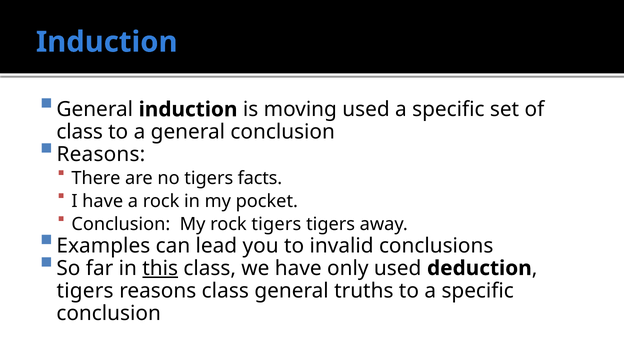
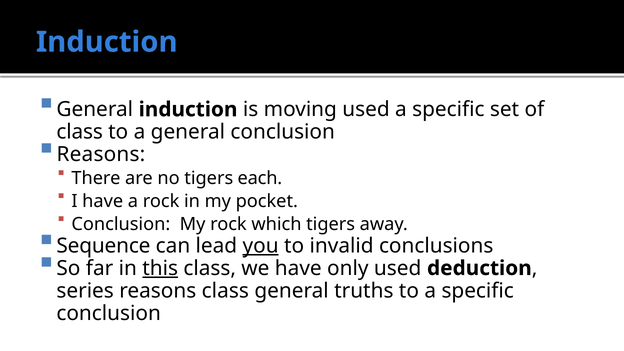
facts: facts -> each (260, 178)
rock tigers: tigers -> which (276, 224)
Examples: Examples -> Sequence (103, 246)
you underline: none -> present (261, 246)
tigers: tigers -> series (85, 291)
